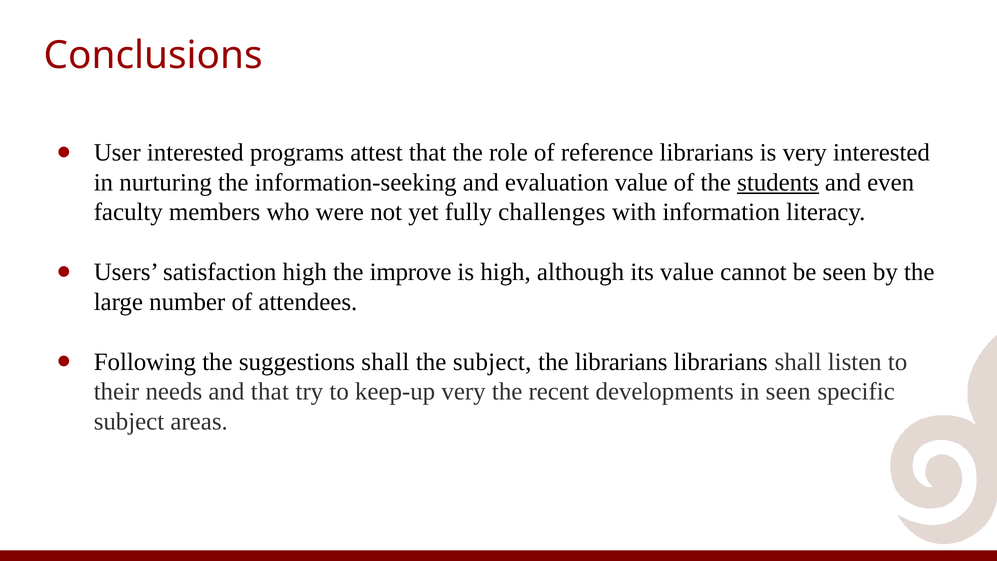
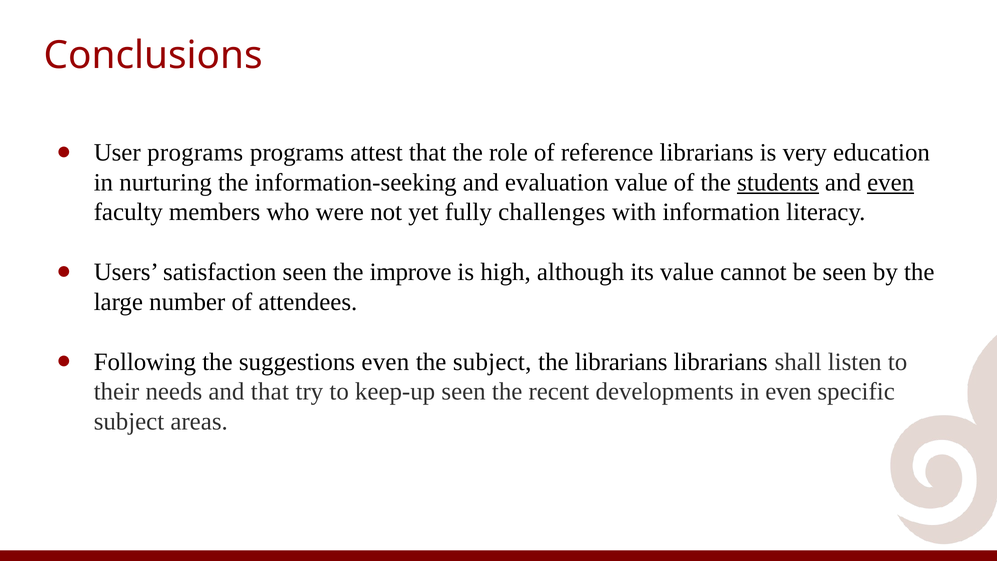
User interested: interested -> programs (195, 152)
very interested: interested -> education (882, 152)
even underline: none -> present (891, 182)
satisfaction high: high -> seen (305, 272)
suggestions shall: shall -> even (385, 362)
keep-up very: very -> seen (464, 392)
in seen: seen -> even (788, 392)
